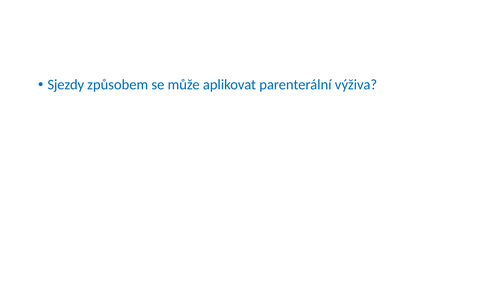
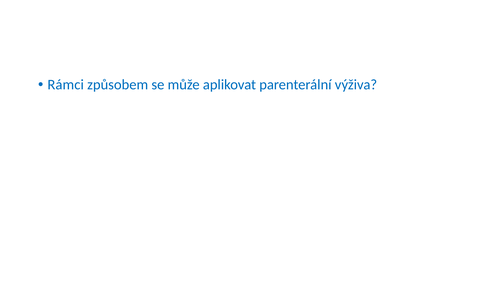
Sjezdy: Sjezdy -> Rámci (66, 85)
